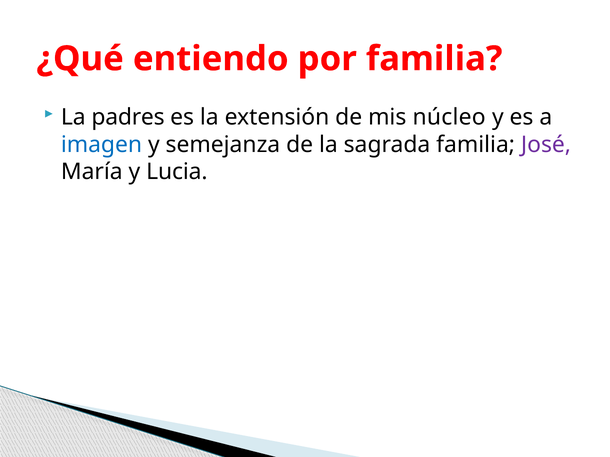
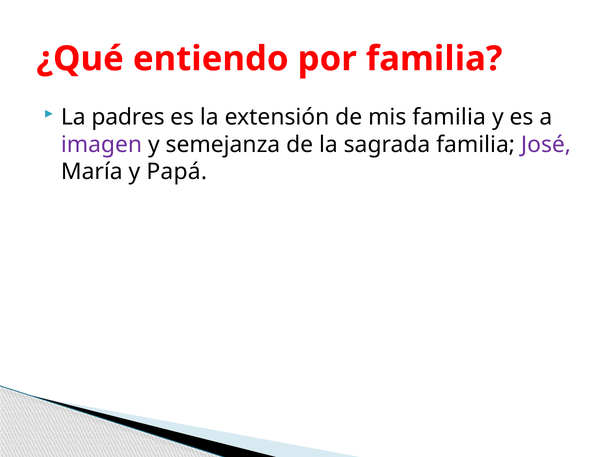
mis núcleo: núcleo -> familia (449, 117)
imagen colour: blue -> purple (101, 145)
Lucia: Lucia -> Papá (177, 172)
